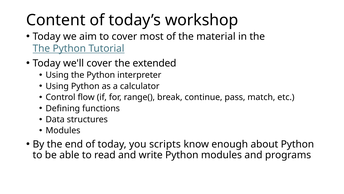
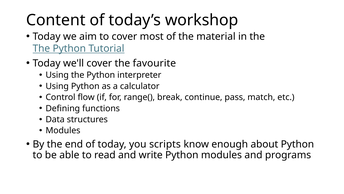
extended: extended -> favourite (154, 63)
